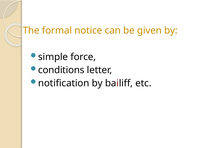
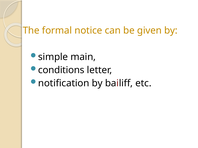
force: force -> main (83, 57)
